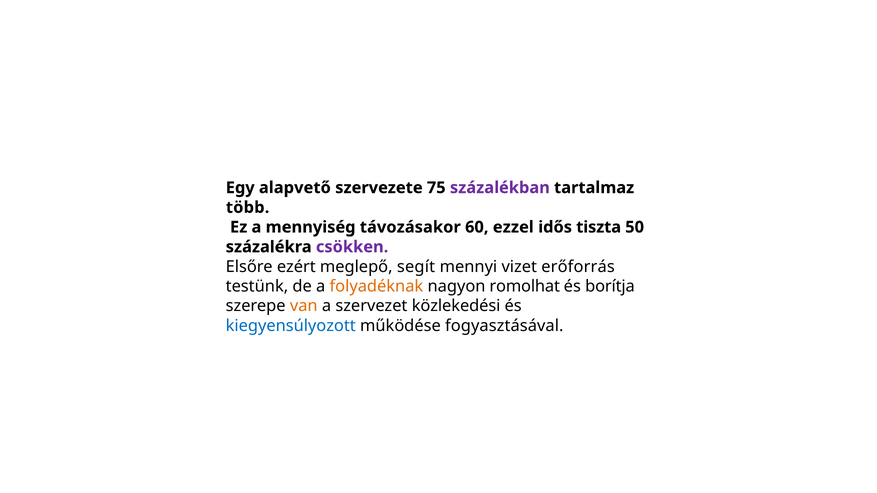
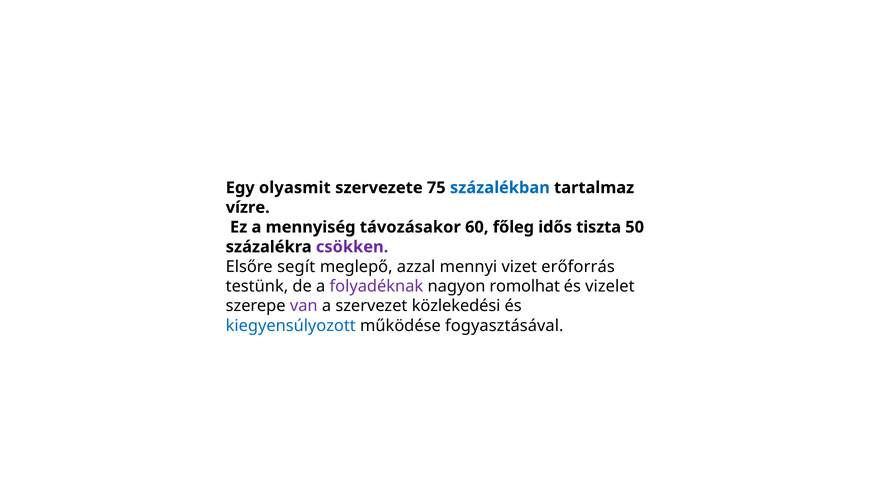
alapvető: alapvető -> olyasmit (295, 188)
százalékban colour: purple -> blue (500, 188)
több: több -> vízre (248, 208)
ezzel: ezzel -> főleg (513, 227)
ezért: ezért -> segít (296, 267)
segít: segít -> azzal (416, 267)
folyadéknak colour: orange -> purple (376, 286)
borítja: borítja -> vizelet (610, 286)
van colour: orange -> purple (304, 306)
